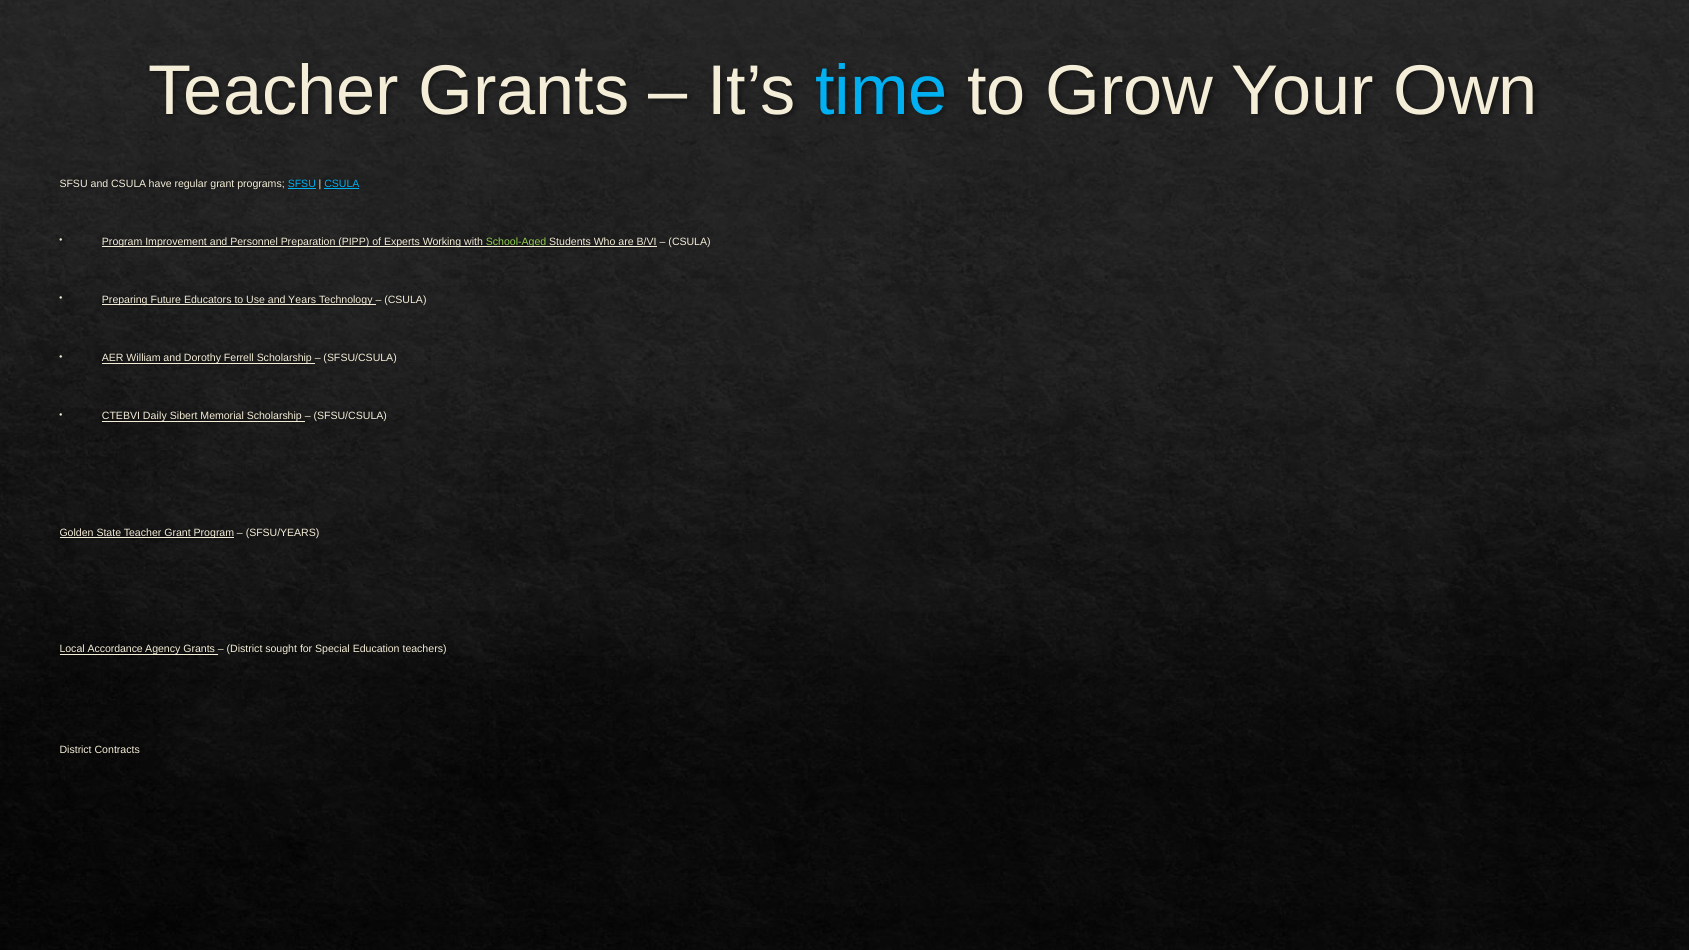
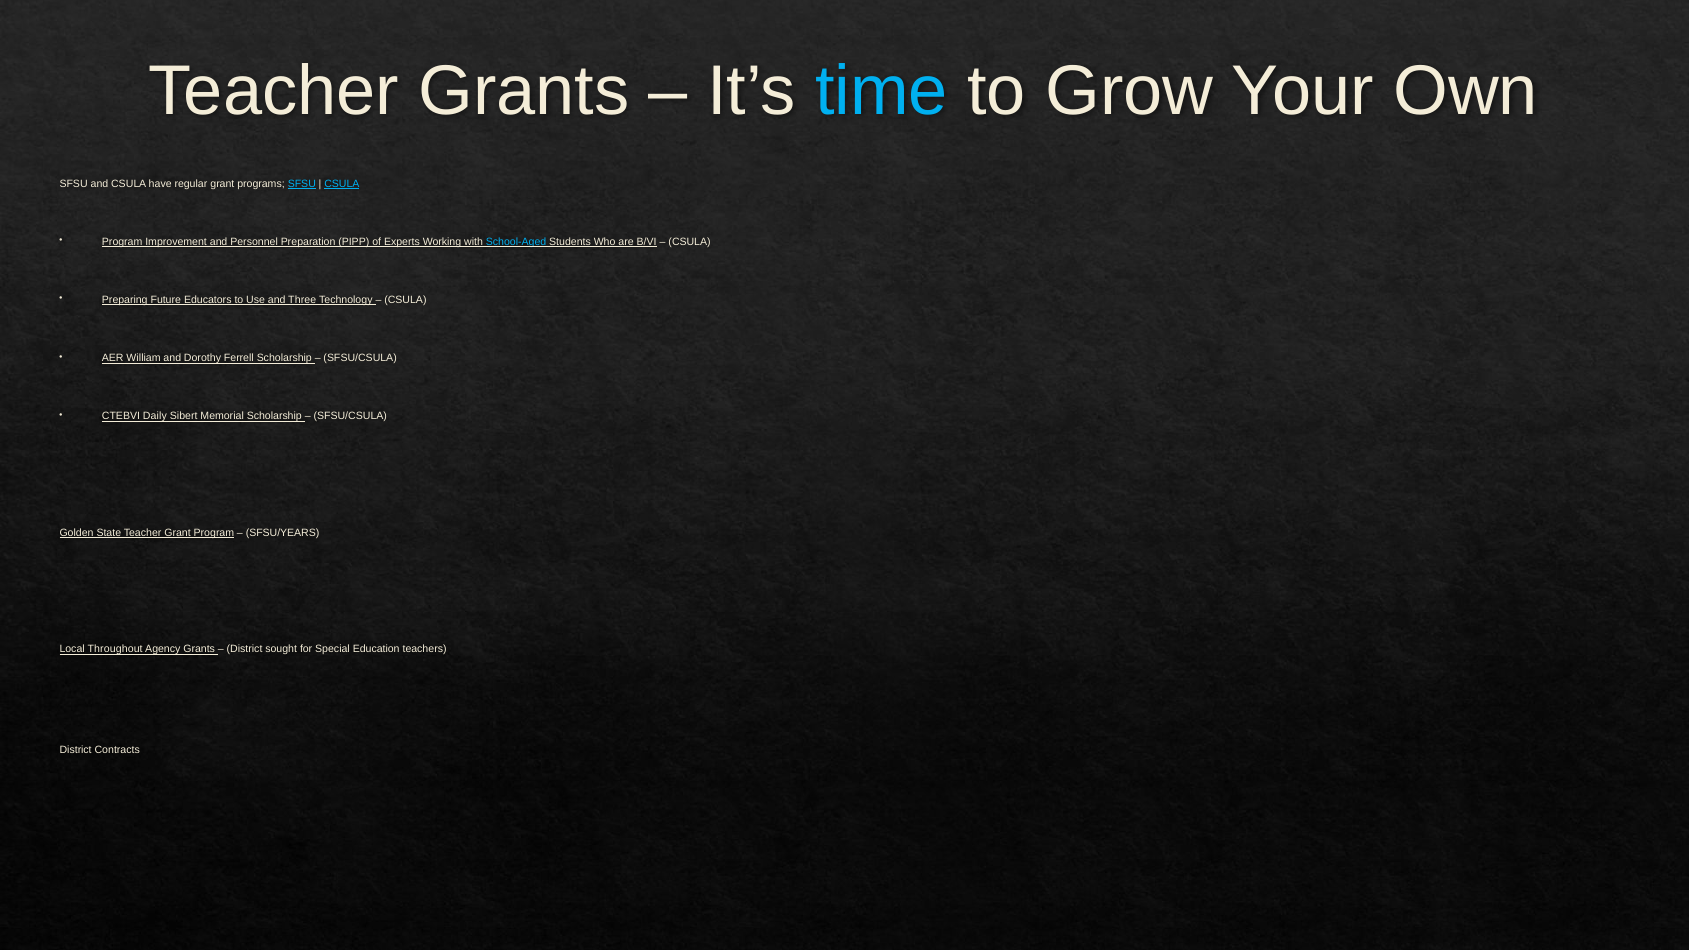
School-Aged colour: light green -> light blue (516, 242)
Years: Years -> Three (302, 300)
Accordance: Accordance -> Throughout (115, 650)
